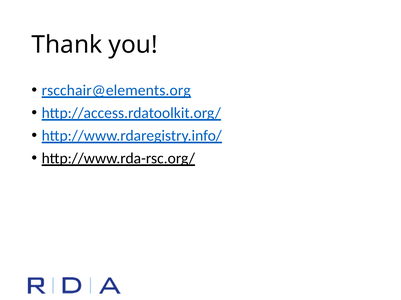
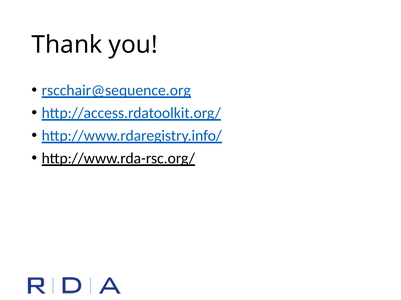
rscchair@elements.org: rscchair@elements.org -> rscchair@sequence.org (116, 91)
